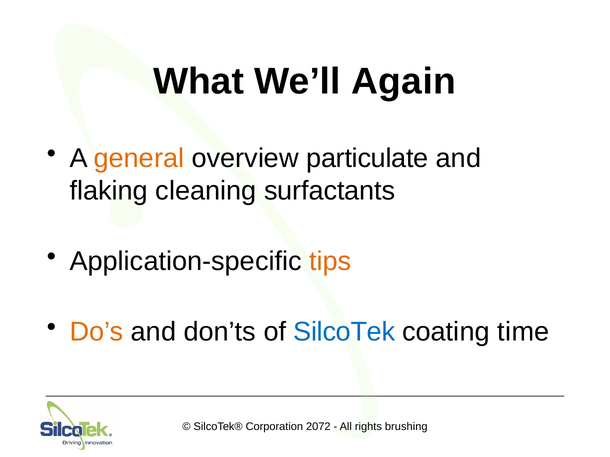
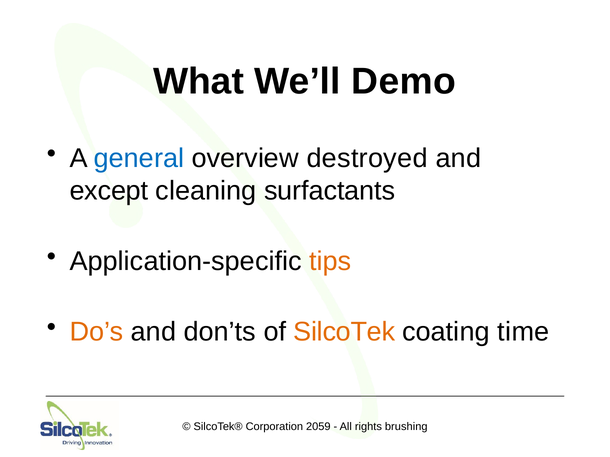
Again: Again -> Demo (404, 81)
general colour: orange -> blue (139, 158)
particulate: particulate -> destroyed (367, 158)
flaking: flaking -> except (109, 191)
SilcoTek colour: blue -> orange (344, 332)
2072: 2072 -> 2059 (318, 427)
